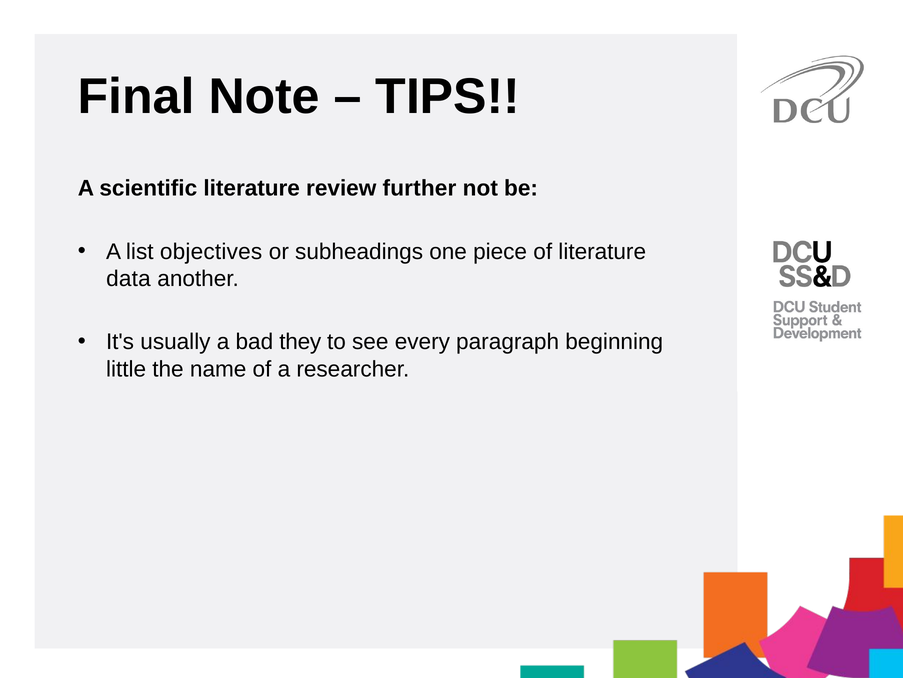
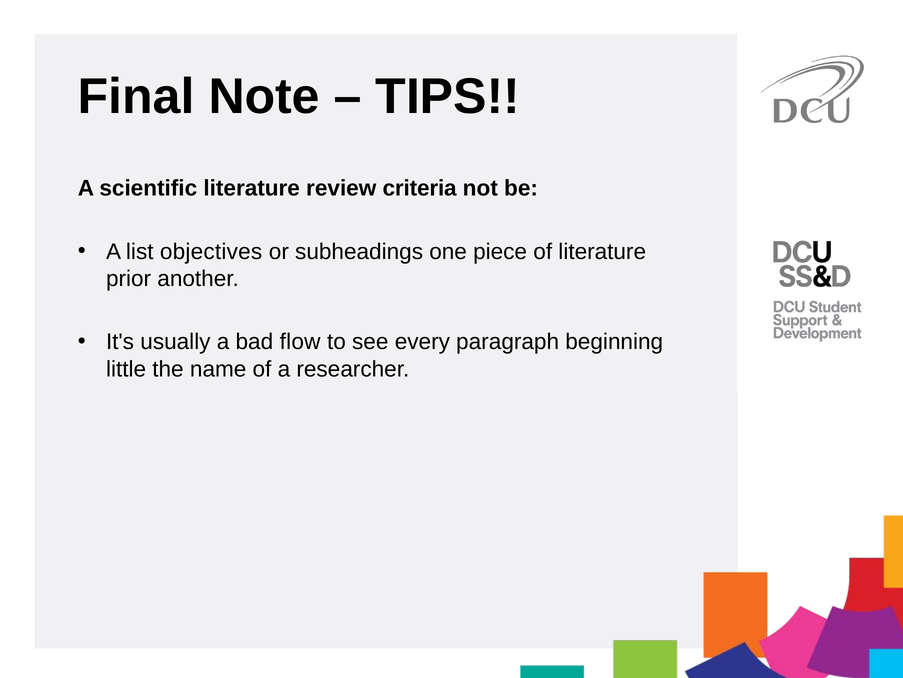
further: further -> criteria (420, 188)
data: data -> prior (129, 278)
they: they -> flow (300, 342)
